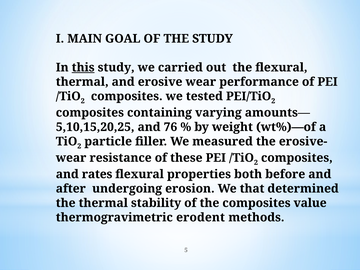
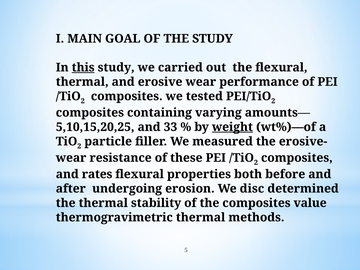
76: 76 -> 33 (170, 127)
weight underline: none -> present (232, 127)
that: that -> disc (252, 189)
thermogravimetric erodent: erodent -> thermal (201, 217)
